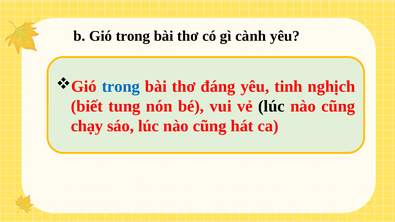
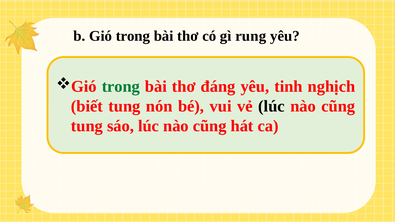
cành: cành -> rung (251, 36)
trong colour: blue -> green (121, 86)
chạy: chạy -> tung (87, 126)
